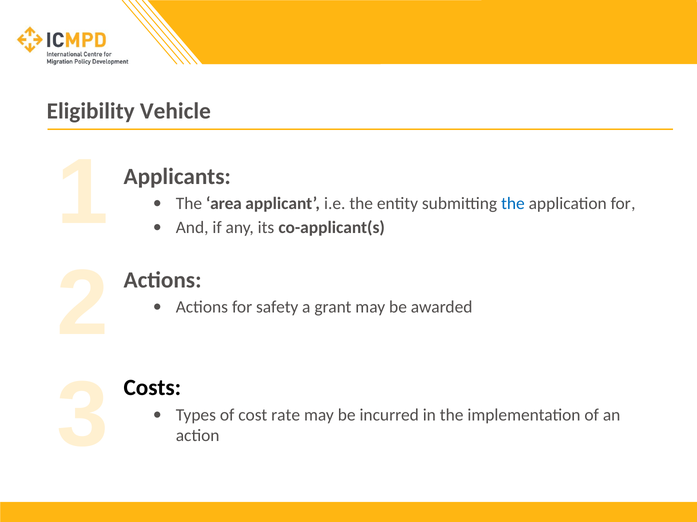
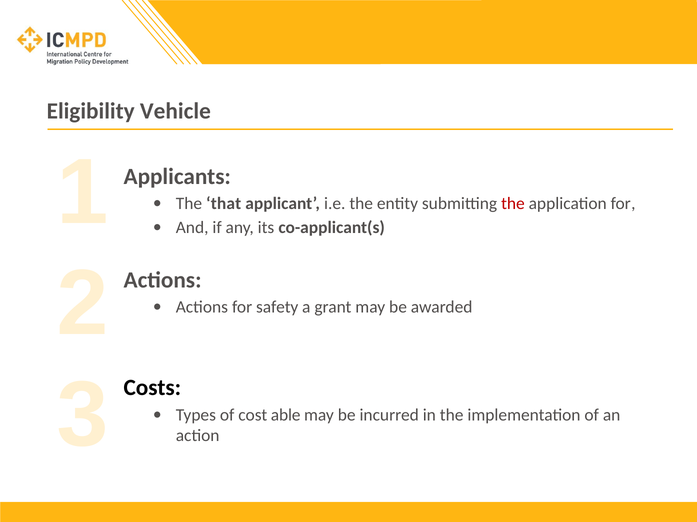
area: area -> that (224, 204)
the colour: blue -> red (513, 204)
rate: rate -> able (286, 415)
